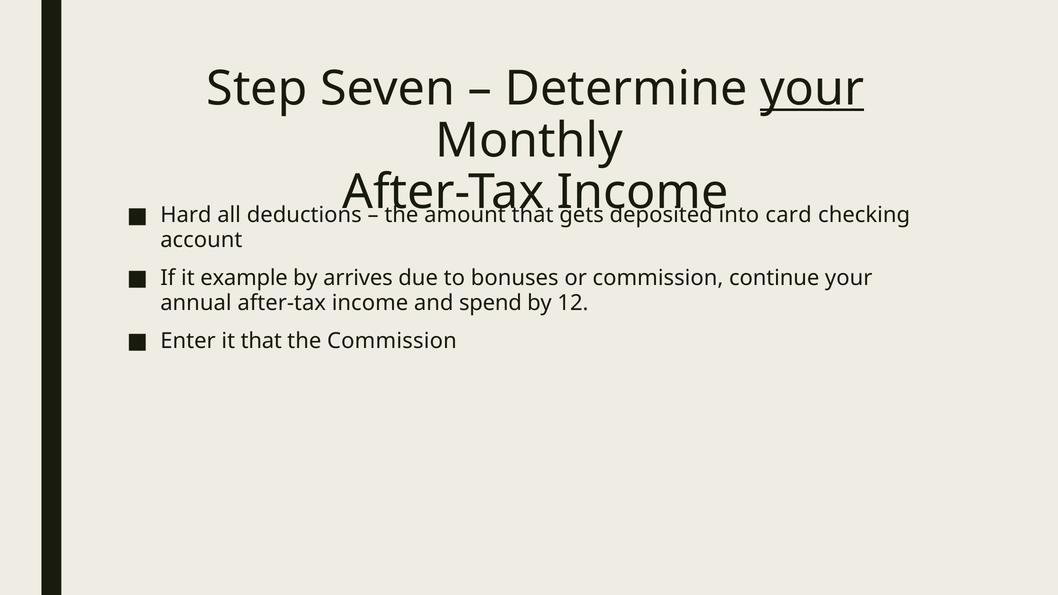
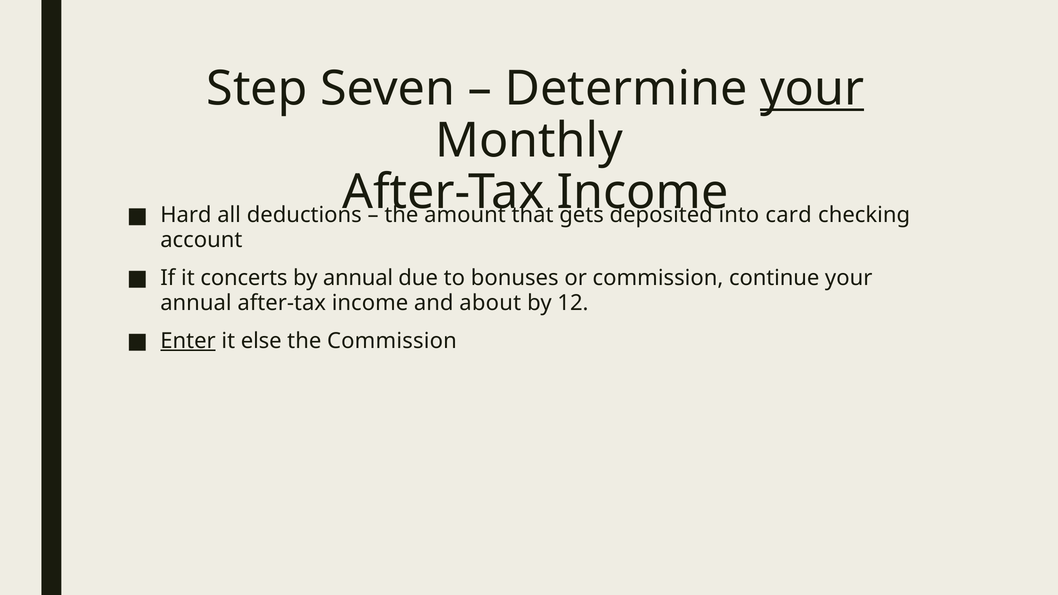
example: example -> concerts (244, 278)
by arrives: arrives -> annual (358, 278)
spend: spend -> about (490, 303)
Enter underline: none -> present (188, 341)
it that: that -> else (261, 341)
